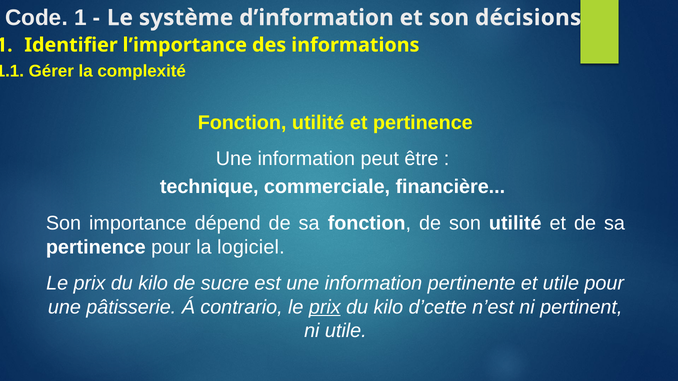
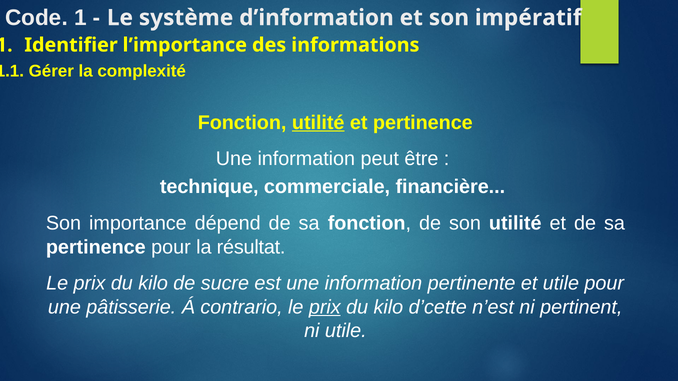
décisions: décisions -> impératif (528, 18)
utilité underline: none -> present (318, 123)
logiciel: logiciel -> résultat (251, 247)
